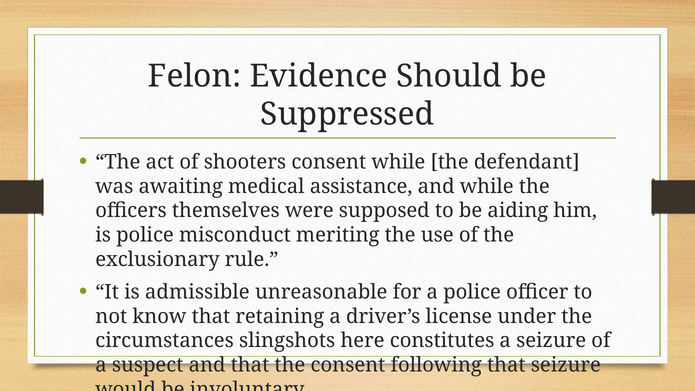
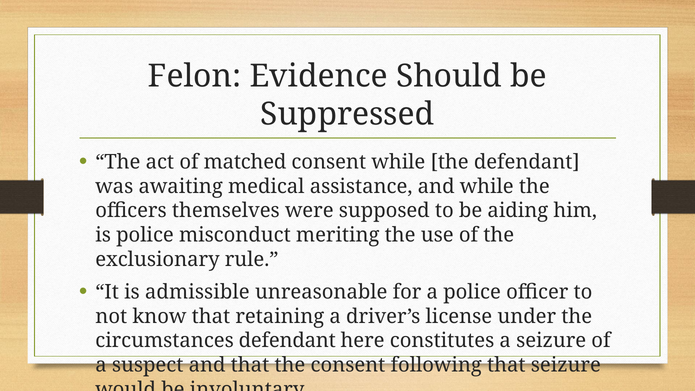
shooters: shooters -> matched (245, 162)
circumstances slingshots: slingshots -> defendant (287, 341)
